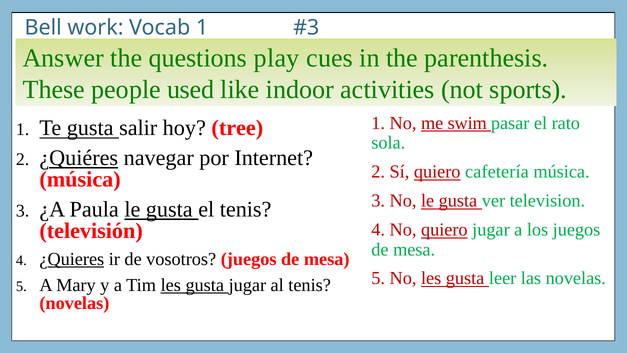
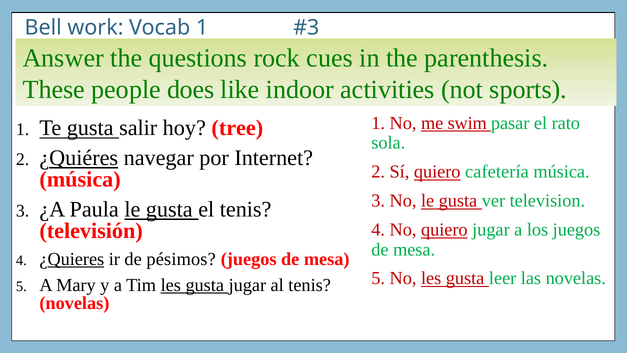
play: play -> rock (277, 58)
used: used -> does (191, 90)
vosotros: vosotros -> pésimos (181, 259)
